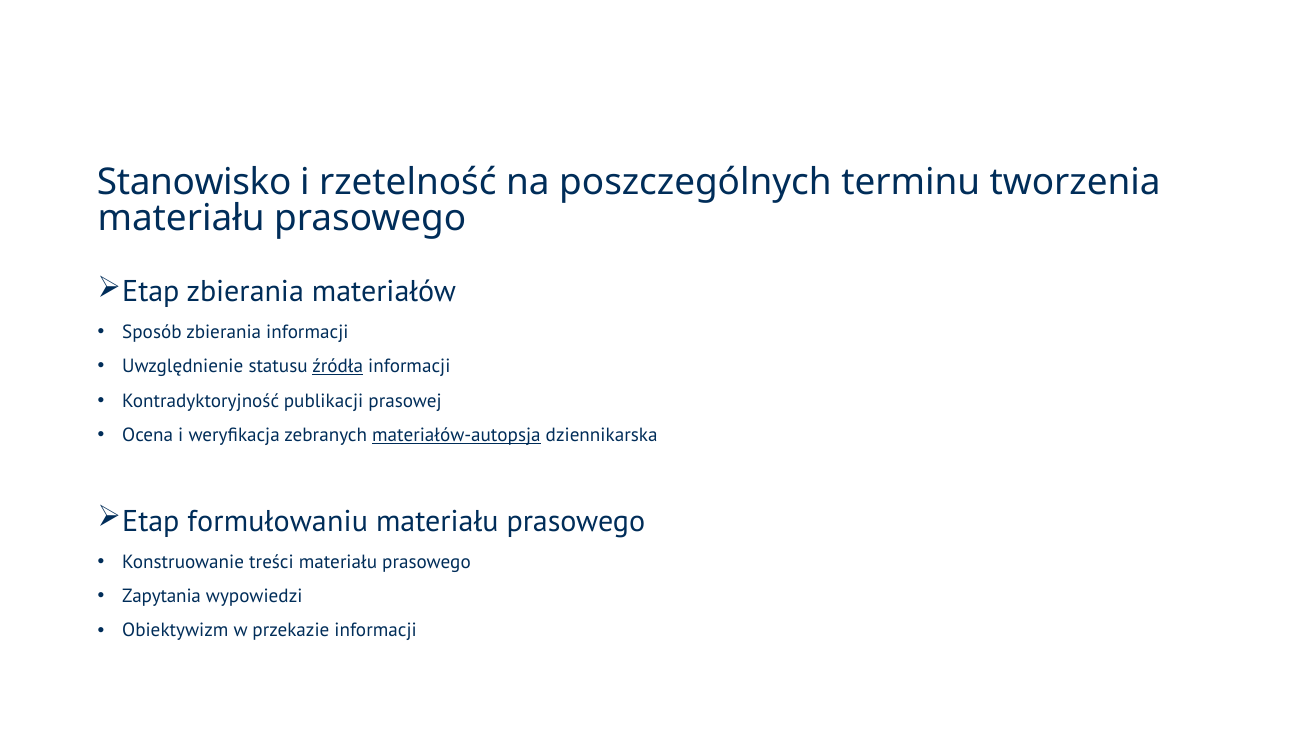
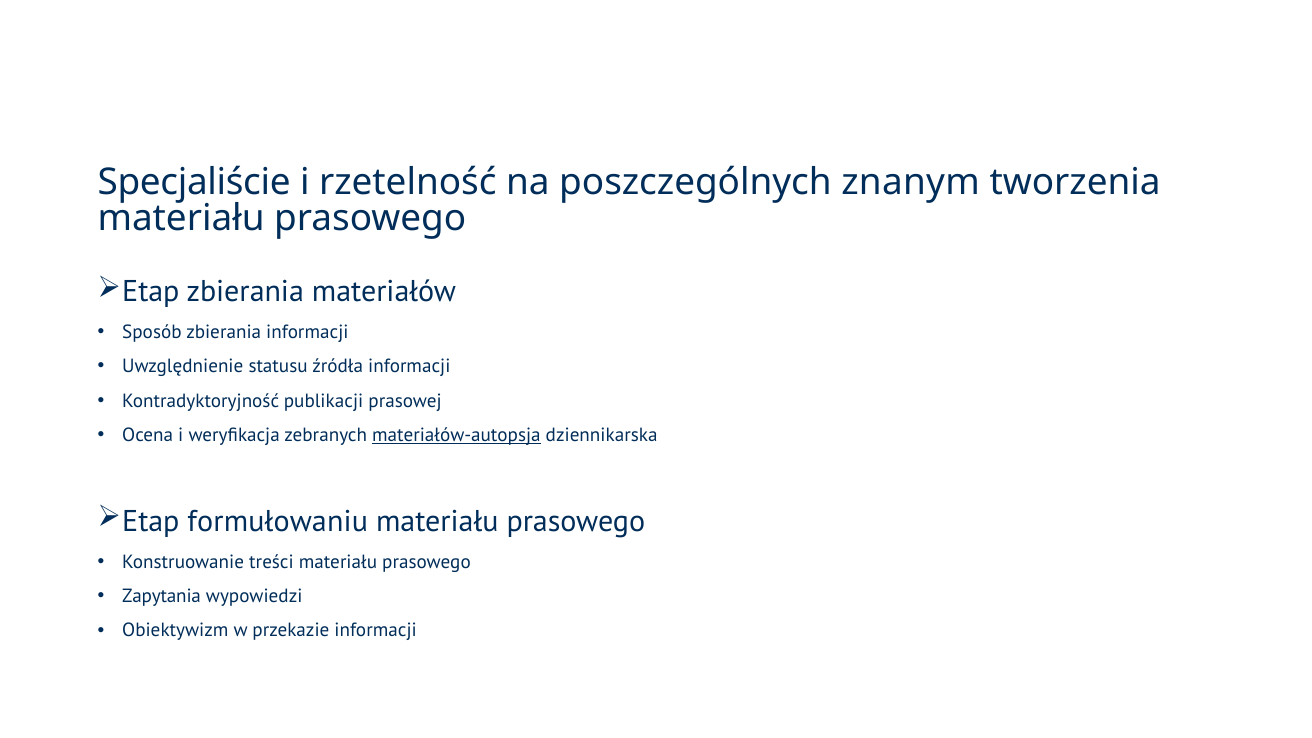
Stanowisko: Stanowisko -> Specjaliście (194, 182)
terminu: terminu -> znanym (911, 182)
źródła underline: present -> none (338, 366)
